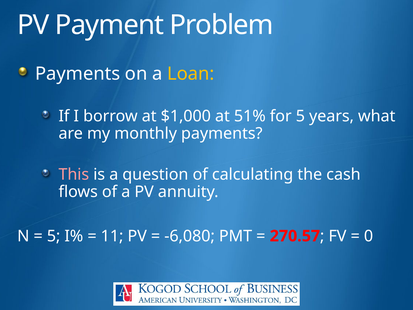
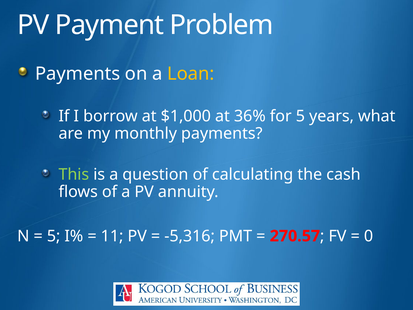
51%: 51% -> 36% (250, 116)
This colour: pink -> light green (74, 174)
-6,080: -6,080 -> -5,316 (190, 236)
